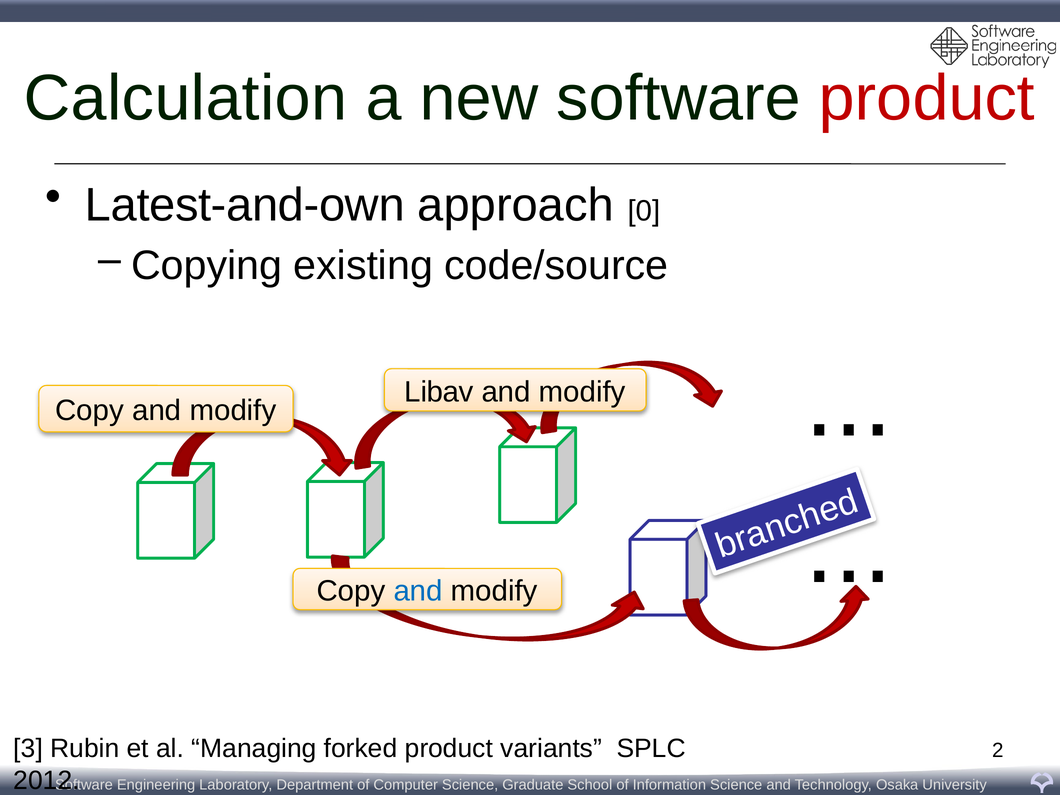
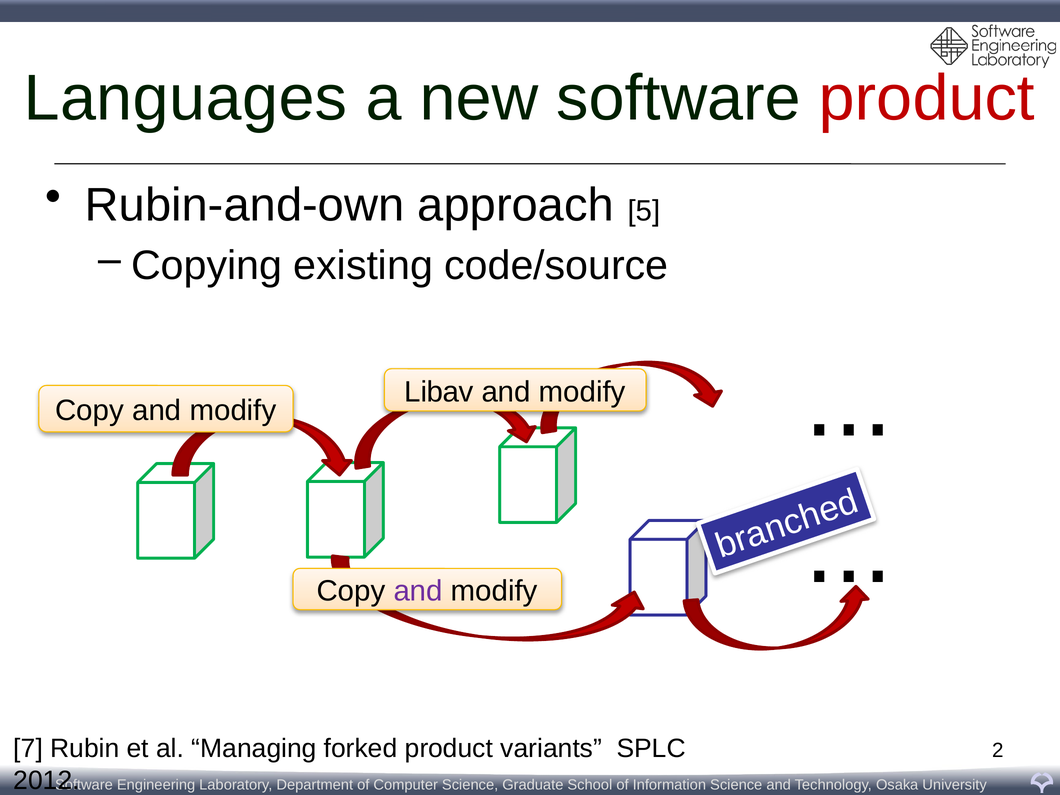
Calculation: Calculation -> Languages (185, 98)
Latest-and-own: Latest-and-own -> Rubin-and-own (245, 205)
0: 0 -> 5 (644, 211)
and colour: blue -> purple (418, 591)
3: 3 -> 7 (28, 749)
